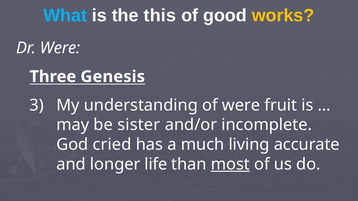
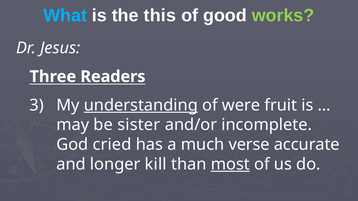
works colour: yellow -> light green (283, 16)
Dr Were: Were -> Jesus (60, 48)
Genesis: Genesis -> Readers (113, 77)
understanding underline: none -> present (141, 105)
living: living -> verse (249, 145)
life: life -> kill (156, 164)
